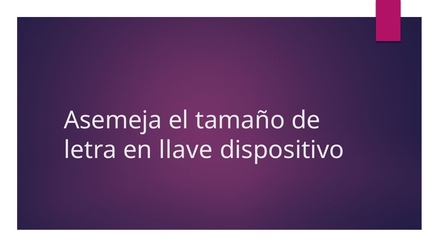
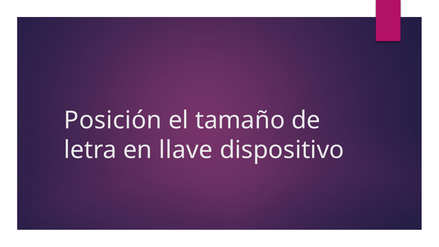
Asemeja: Asemeja -> Posición (113, 120)
